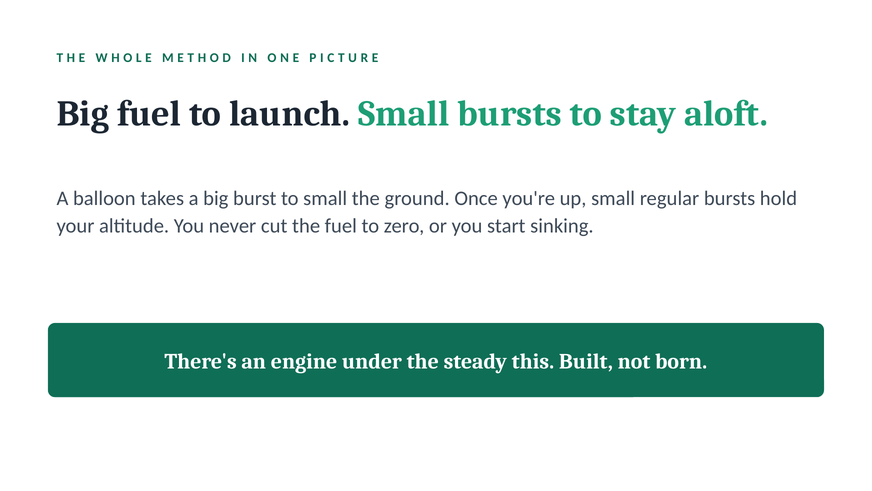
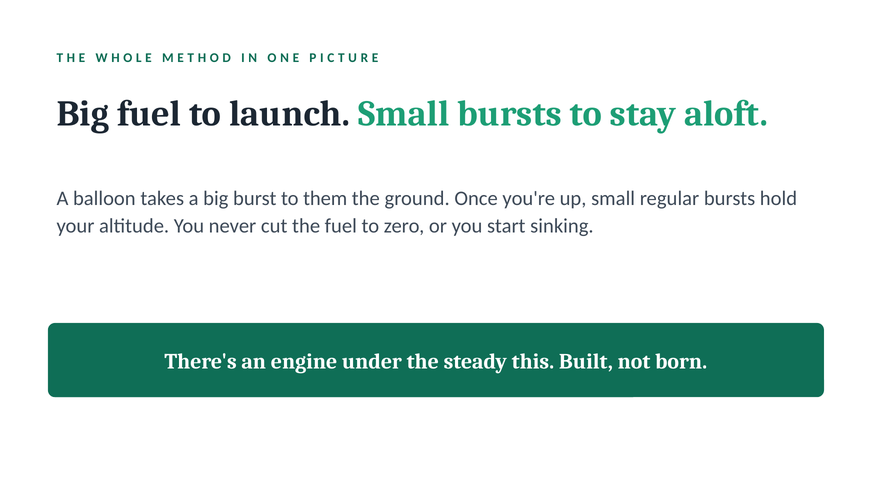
to small: small -> them (325, 198)
